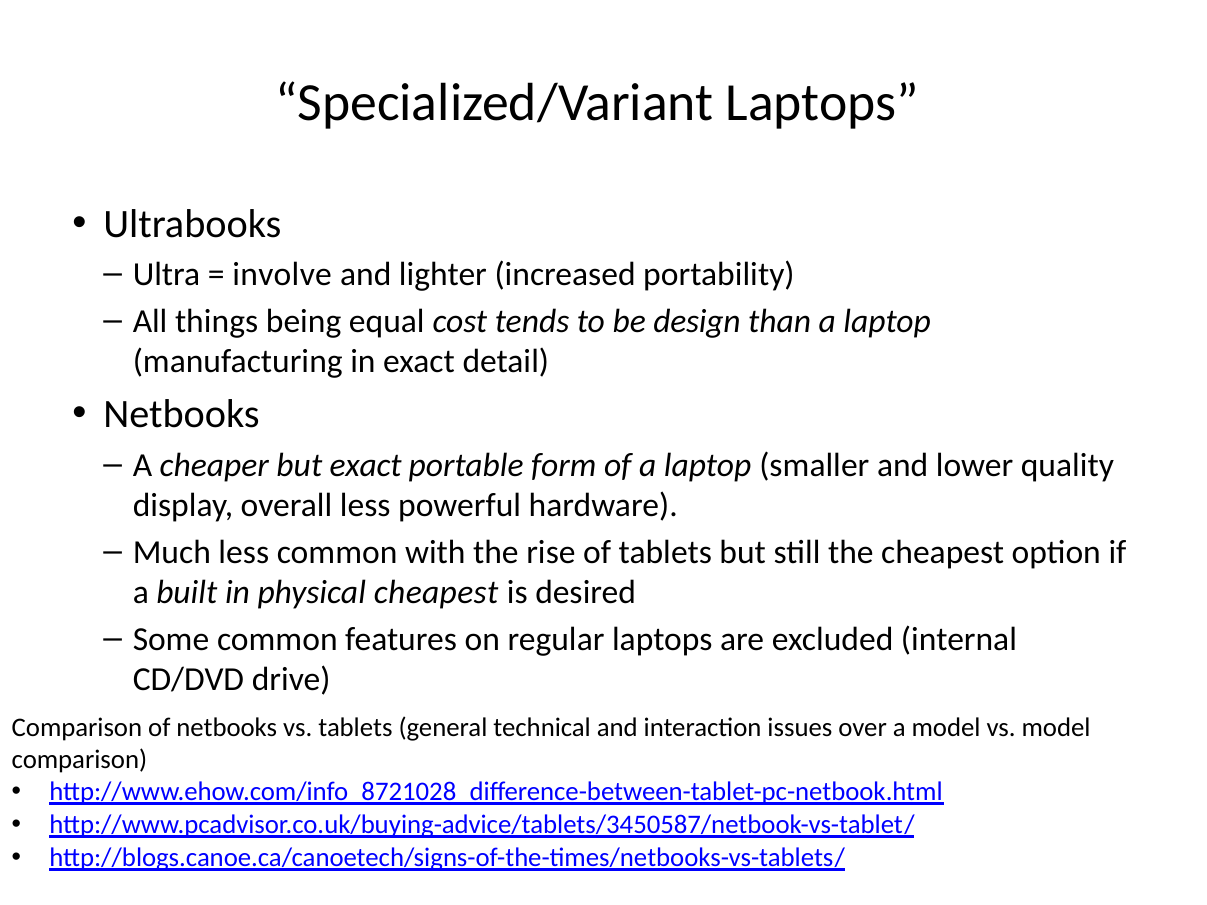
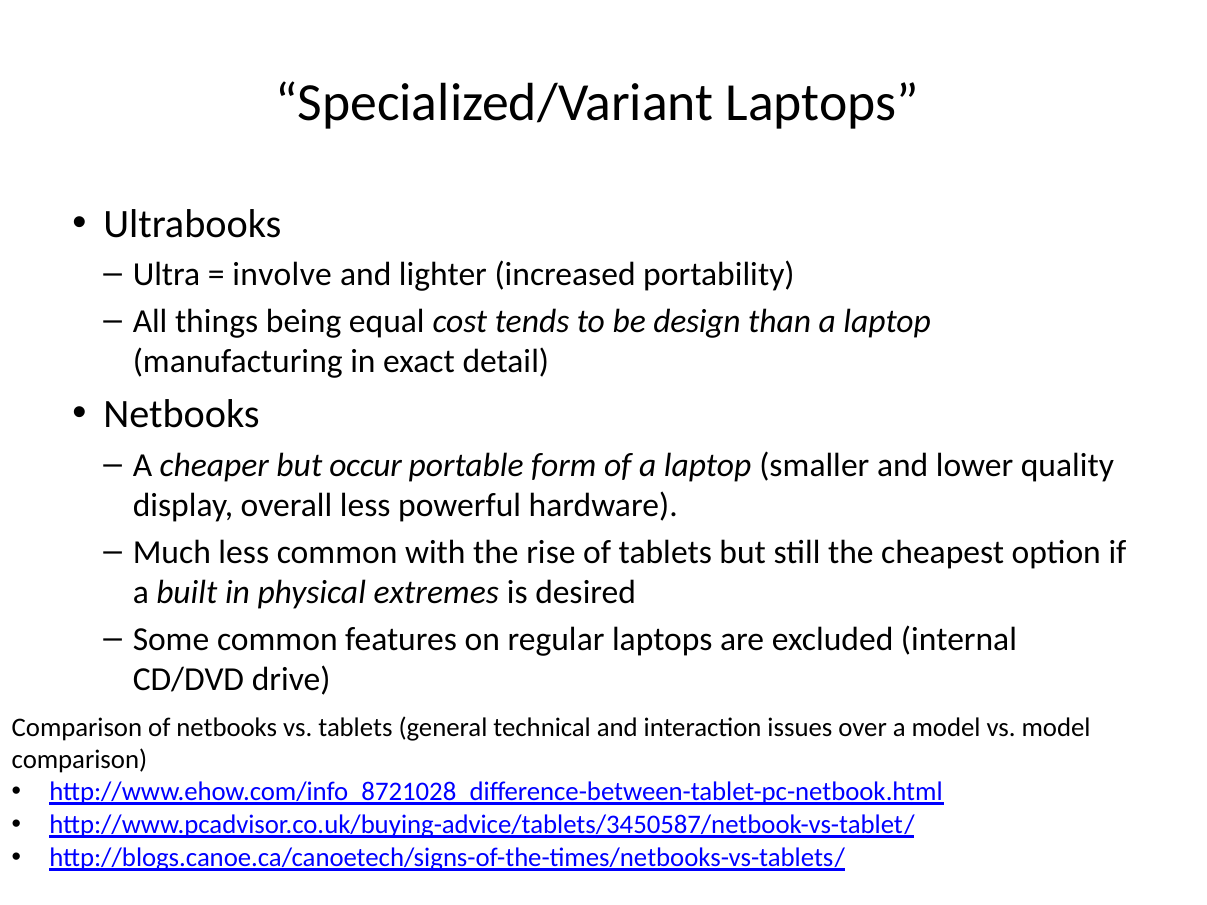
but exact: exact -> occur (366, 465)
physical cheapest: cheapest -> extremes (436, 593)
